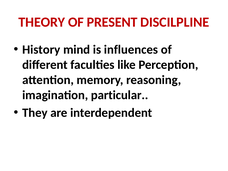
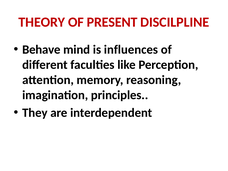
History: History -> Behave (41, 50)
particular: particular -> principles (120, 95)
